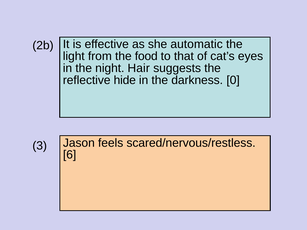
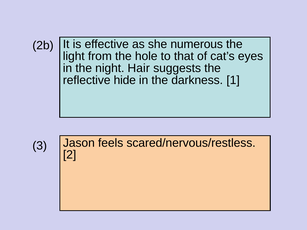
automatic: automatic -> numerous (197, 44)
food: food -> hole (146, 56)
0: 0 -> 1 (233, 80)
6: 6 -> 2 (70, 155)
